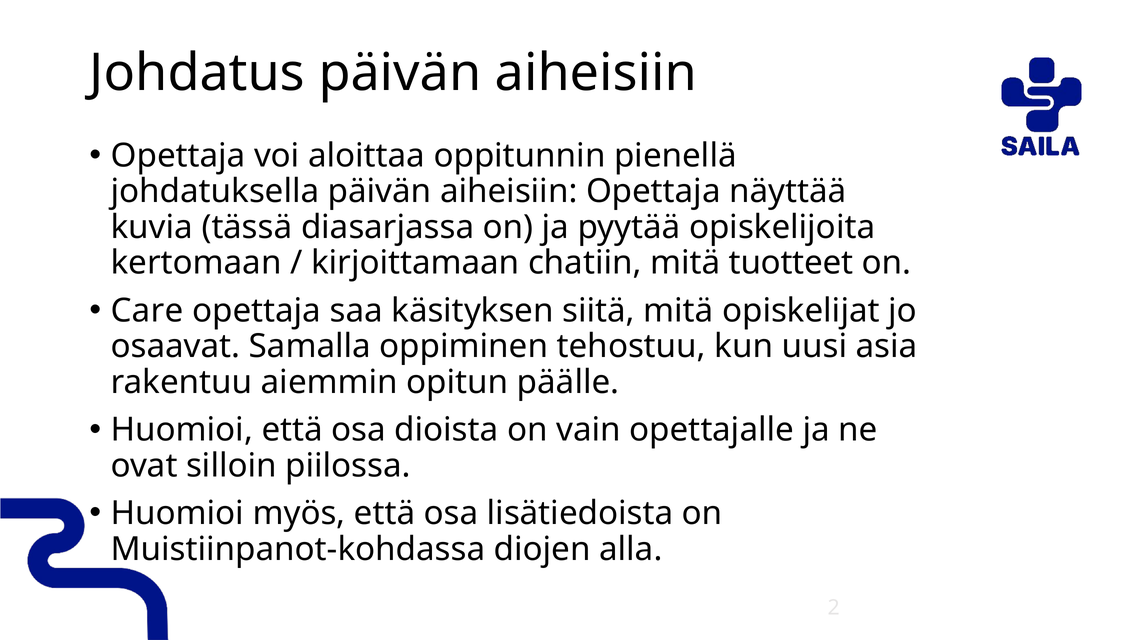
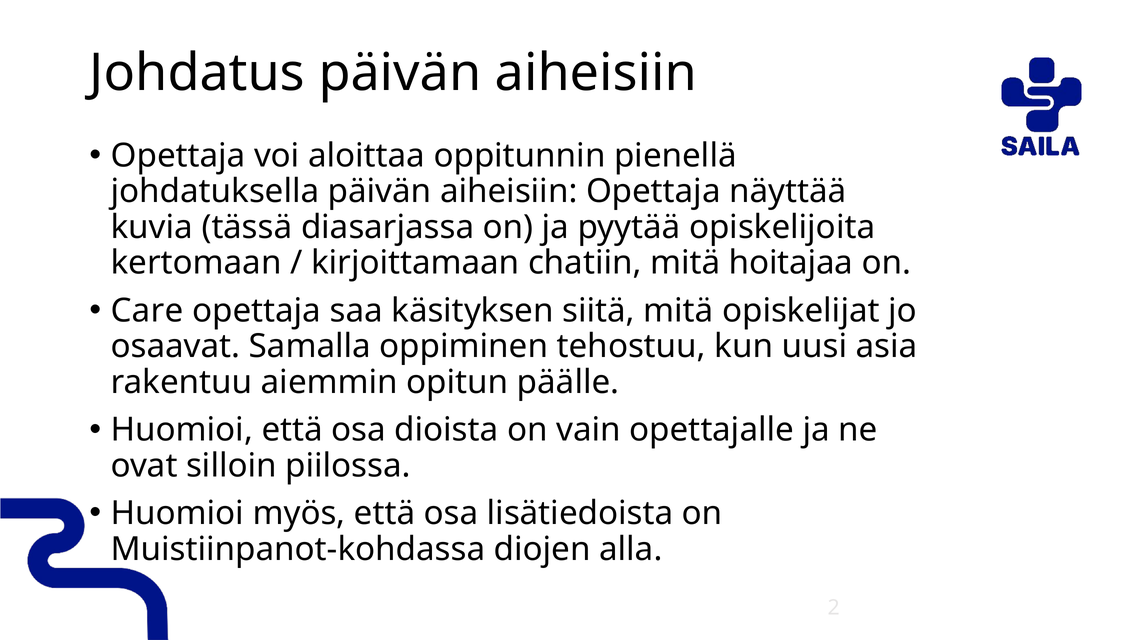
tuotteet: tuotteet -> hoitajaa (791, 263)
